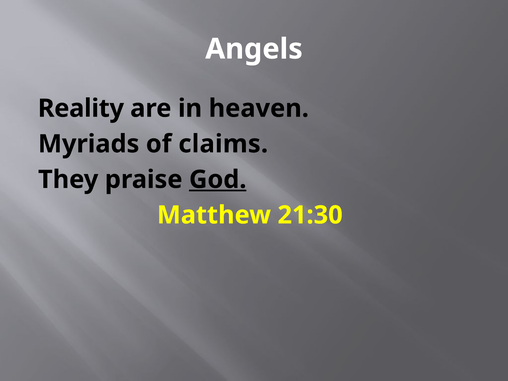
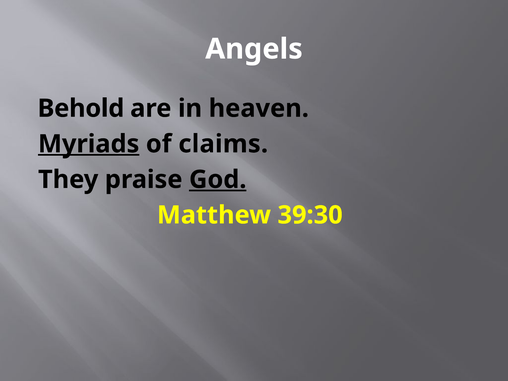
Reality: Reality -> Behold (81, 108)
Myriads underline: none -> present (89, 144)
21:30: 21:30 -> 39:30 (310, 215)
